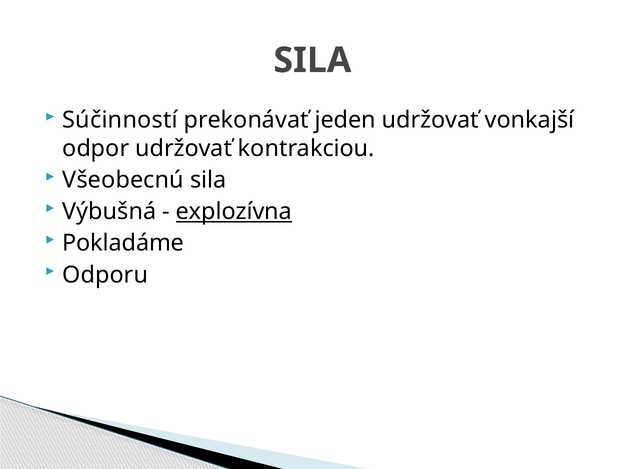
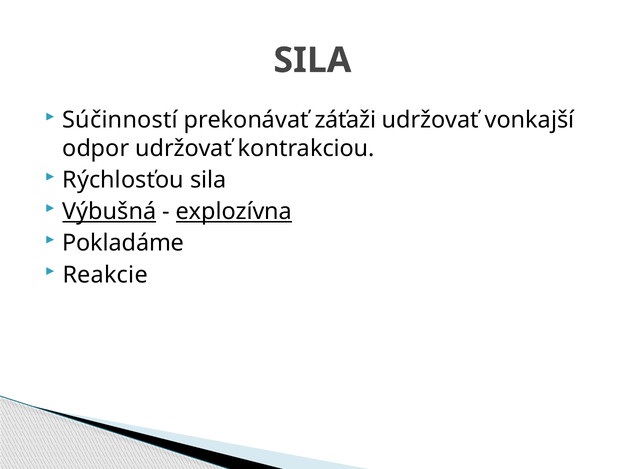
jeden: jeden -> záťaži (345, 120)
Všeobecnú: Všeobecnú -> Rýchlosťou (123, 180)
Výbušná underline: none -> present (109, 211)
Odporu: Odporu -> Reakcie (105, 275)
